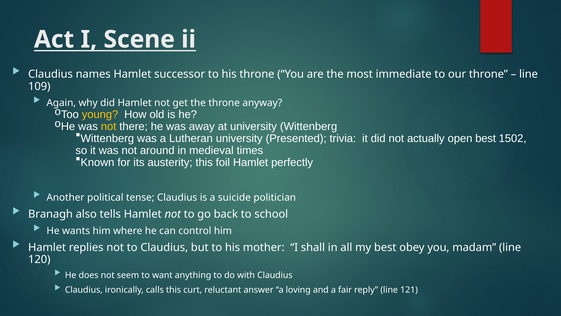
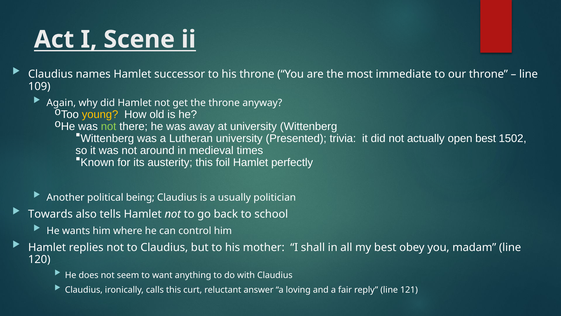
not colour: yellow -> light green (109, 126)
tense: tense -> being (140, 197)
suicide: suicide -> usually (234, 197)
Branagh: Branagh -> Towards (50, 214)
